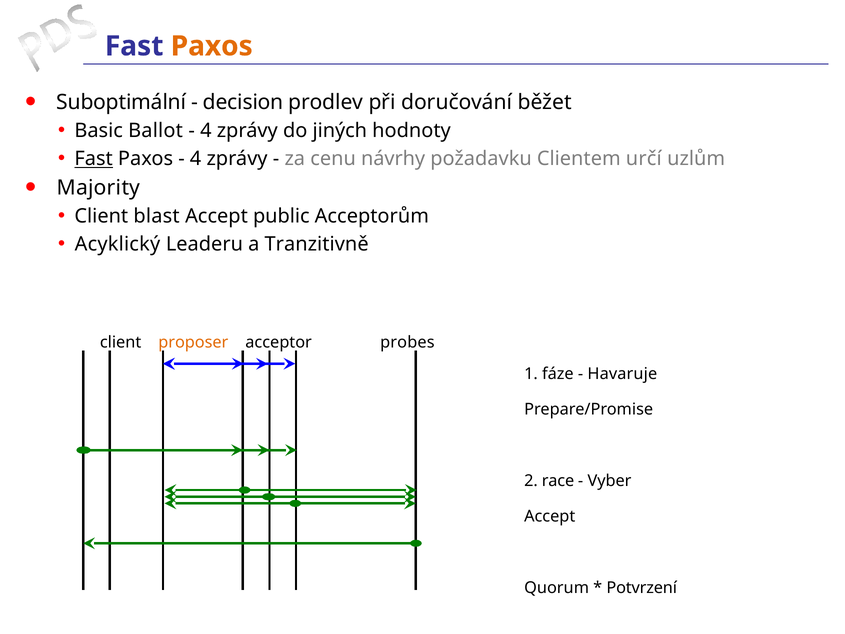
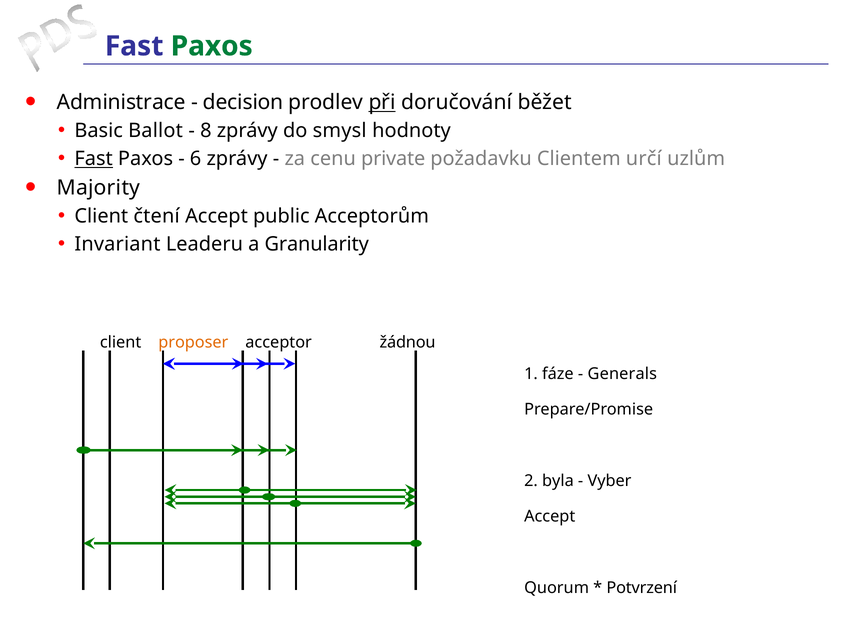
Paxos colour: orange -> green (212, 46)
Suboptimální: Suboptimální -> Administrace (121, 102)
při underline: none -> present (382, 102)
4: 4 -> 8 (206, 131)
jiných: jiných -> smysl (340, 131)
4: 4 -> 6 (196, 159)
návrhy: návrhy -> private (393, 159)
blast: blast -> čtení (157, 216)
Acyklický: Acyklický -> Invariant (117, 244)
Tranzitivně: Tranzitivně -> Granularity (317, 244)
probes: probes -> žádnou (408, 342)
Havaruje: Havaruje -> Generals (622, 374)
race: race -> byla (558, 481)
